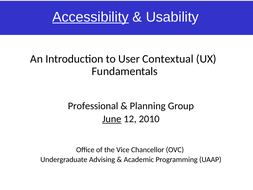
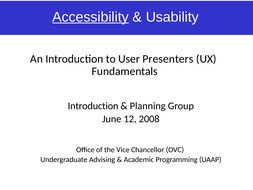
Contextual: Contextual -> Presenters (168, 59)
Professional: Professional -> Introduction (93, 106)
June underline: present -> none (112, 119)
2010: 2010 -> 2008 (149, 119)
